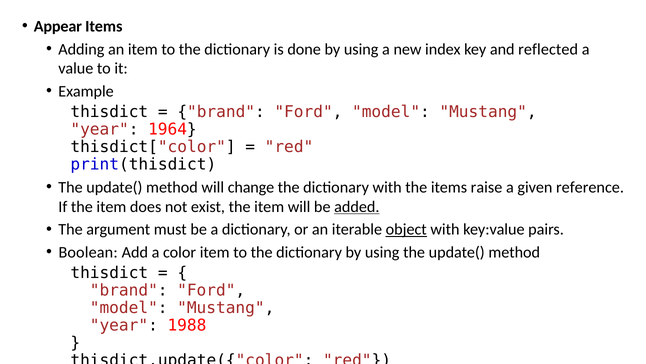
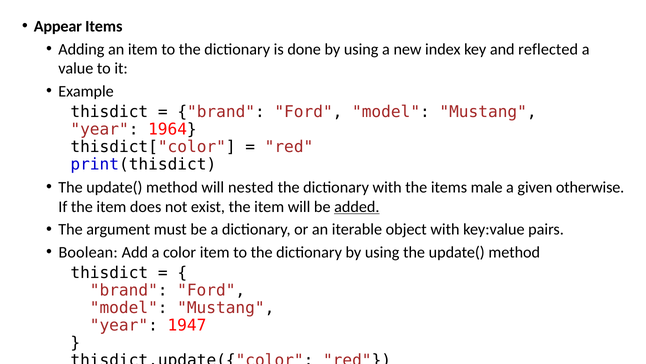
change: change -> nested (251, 187)
raise: raise -> male (487, 187)
reference: reference -> otherwise (590, 187)
object underline: present -> none (406, 229)
1988: 1988 -> 1947 (187, 325)
